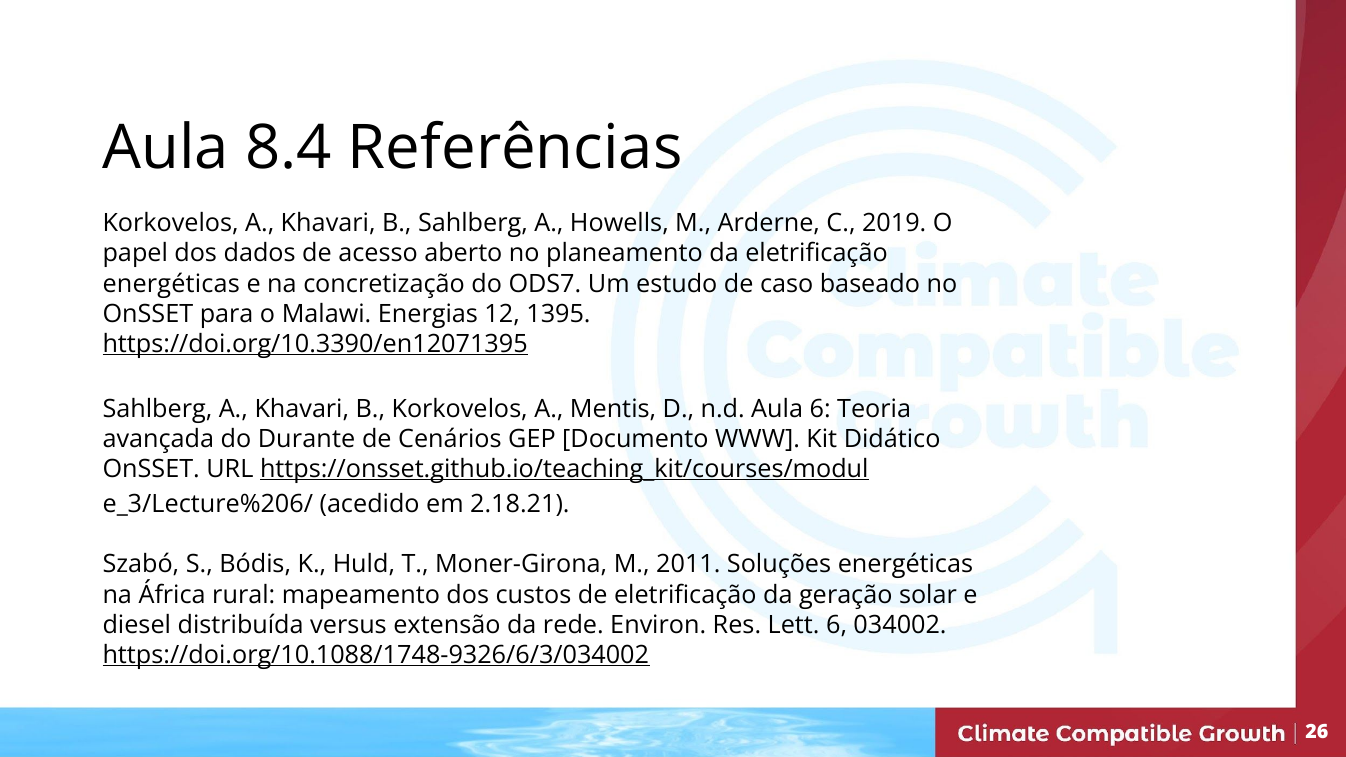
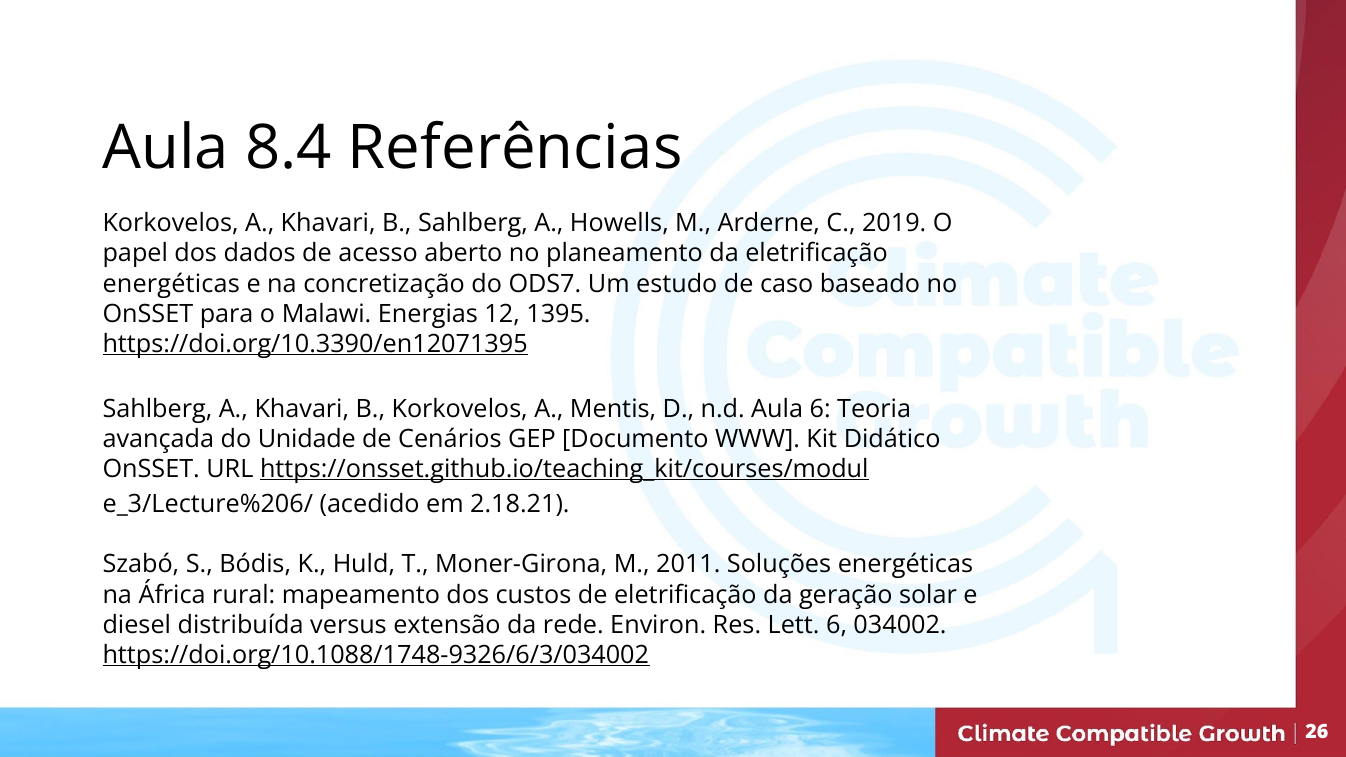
Durante: Durante -> Unidade (307, 439)
